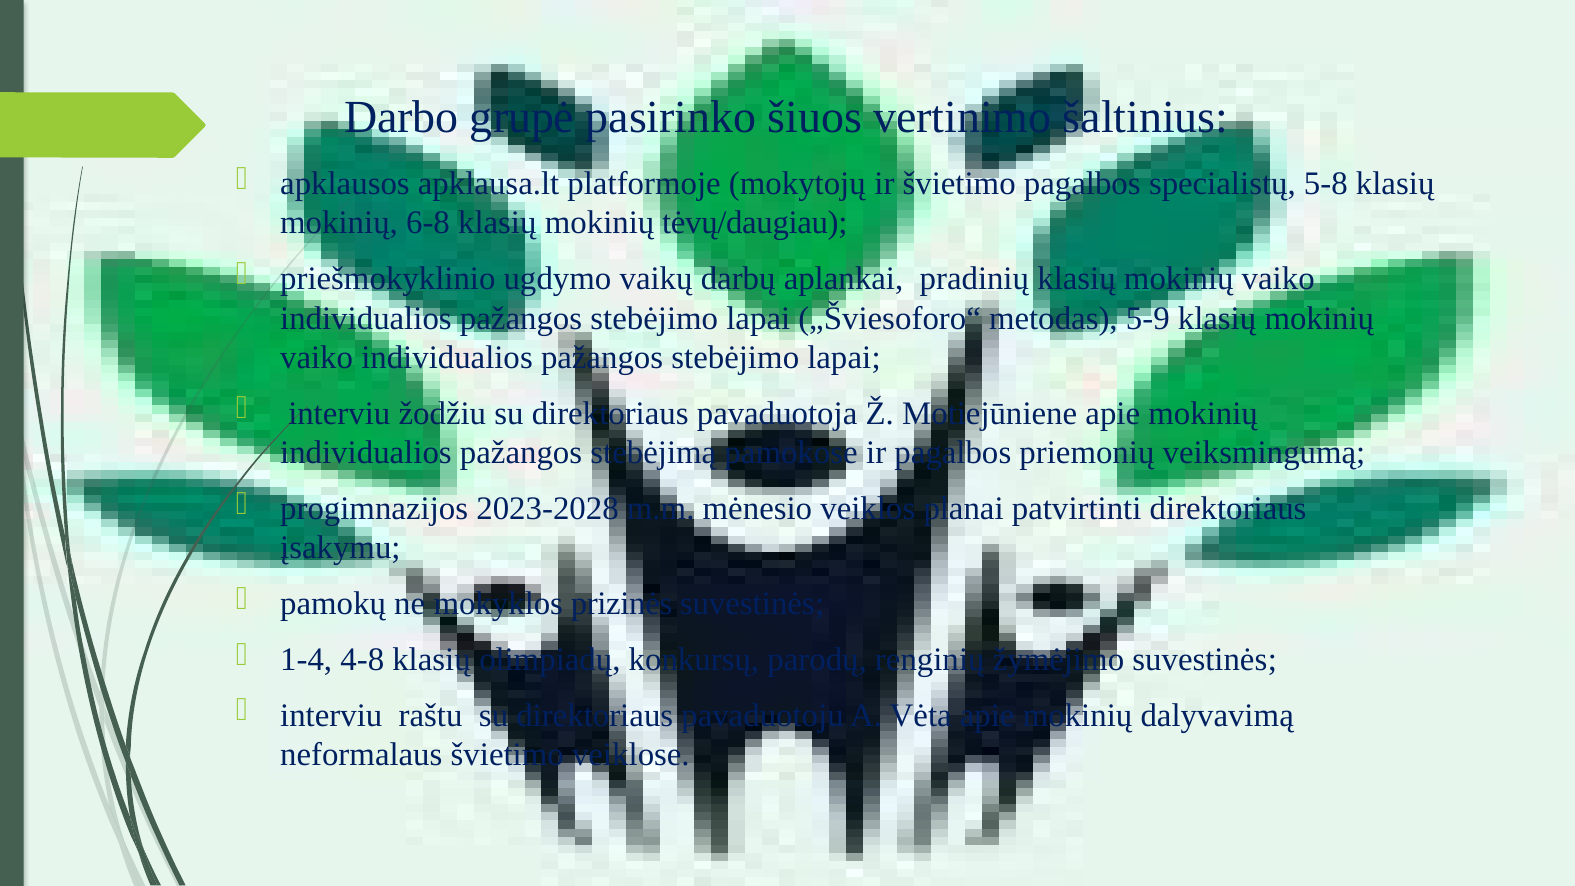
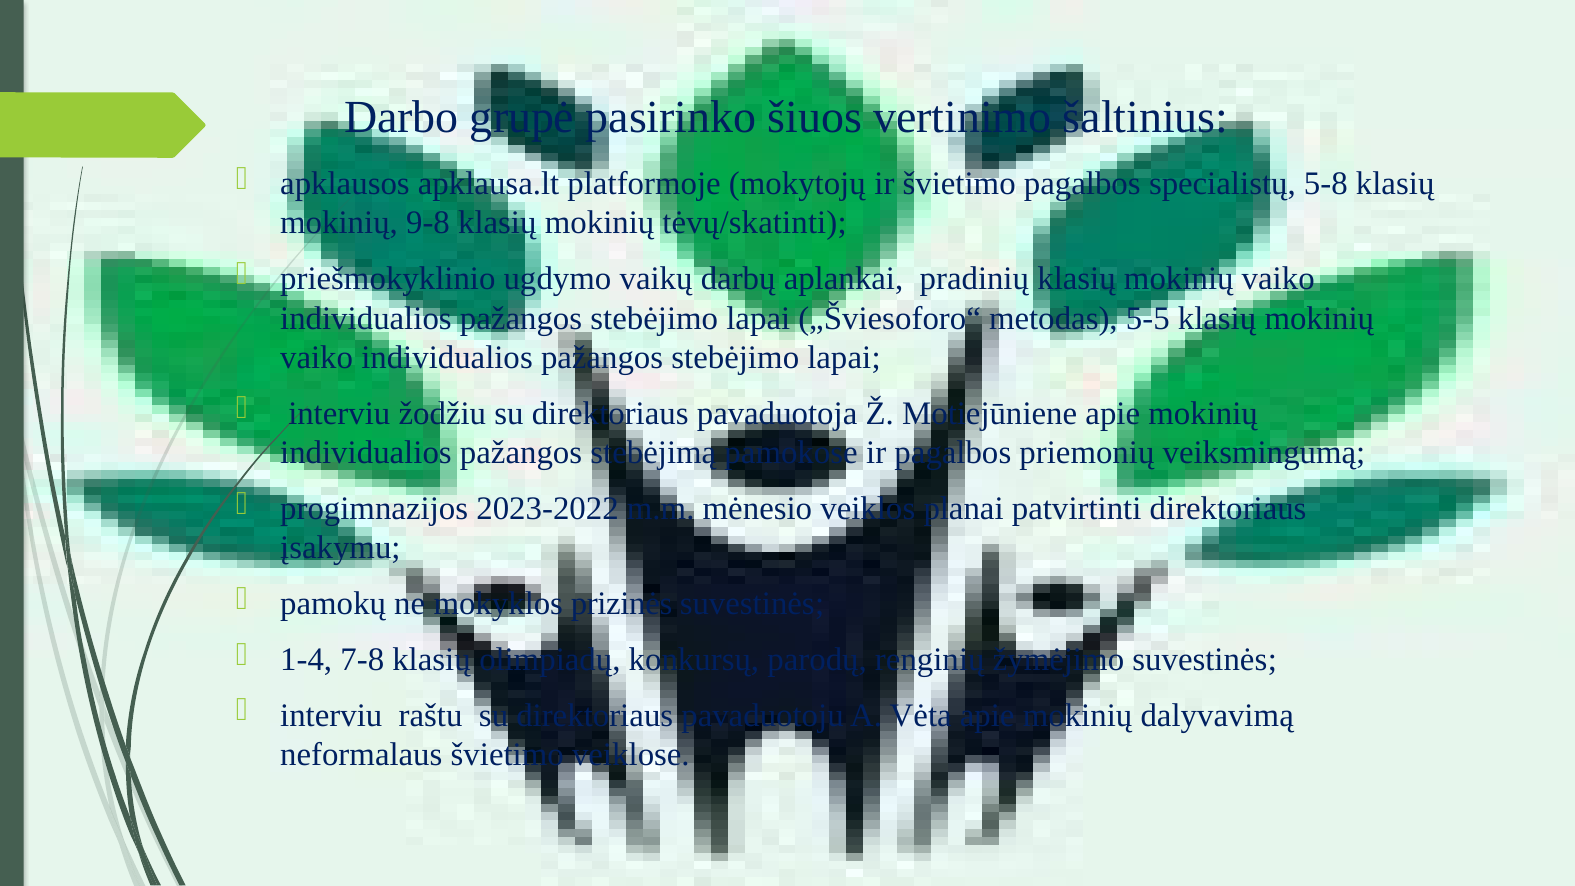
6-8: 6-8 -> 9-8 (428, 223)
tėvų/daugiau: tėvų/daugiau -> tėvų/skatinti (755, 223)
5-9: 5-9 -> 5-5 (1148, 318)
2023-2028: 2023-2028 -> 2023-2022 (548, 509)
4-8: 4-8 -> 7-8 (362, 660)
